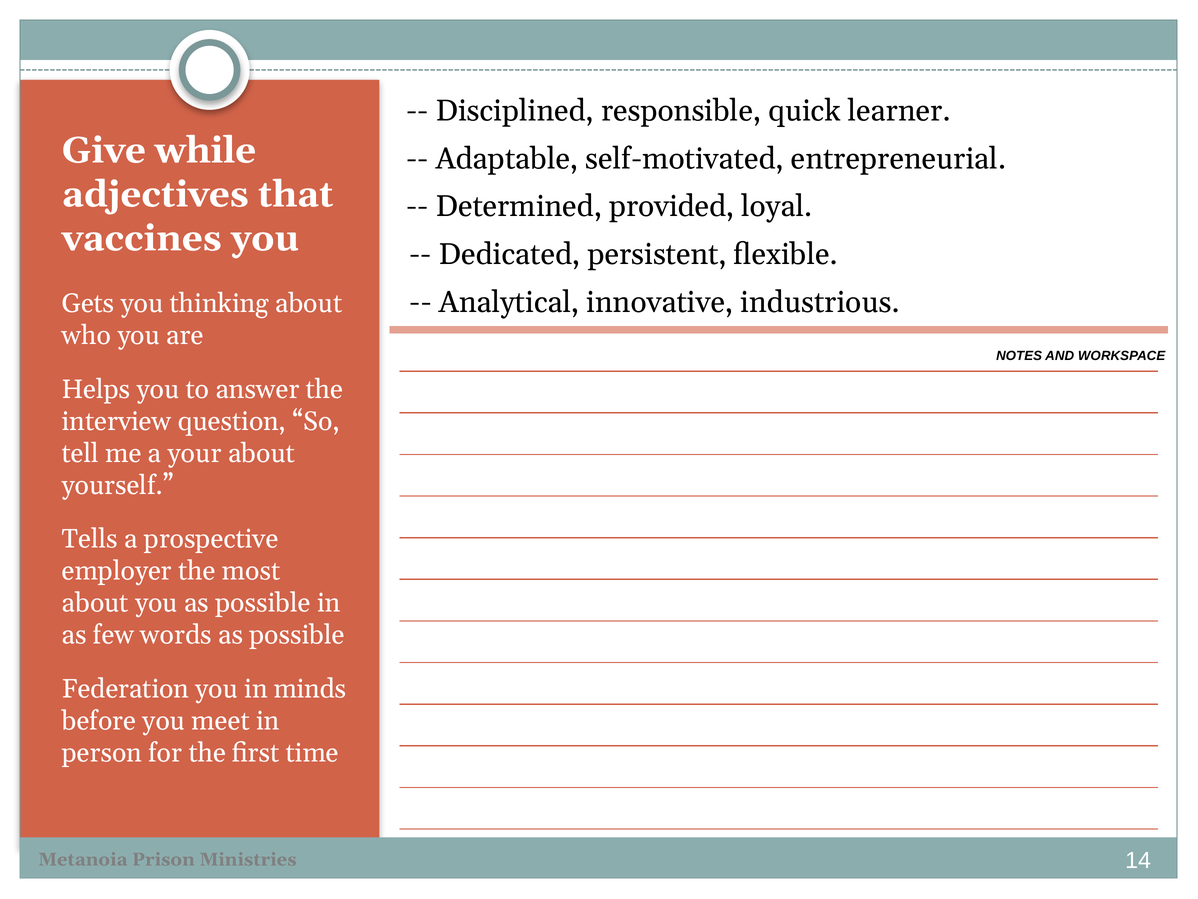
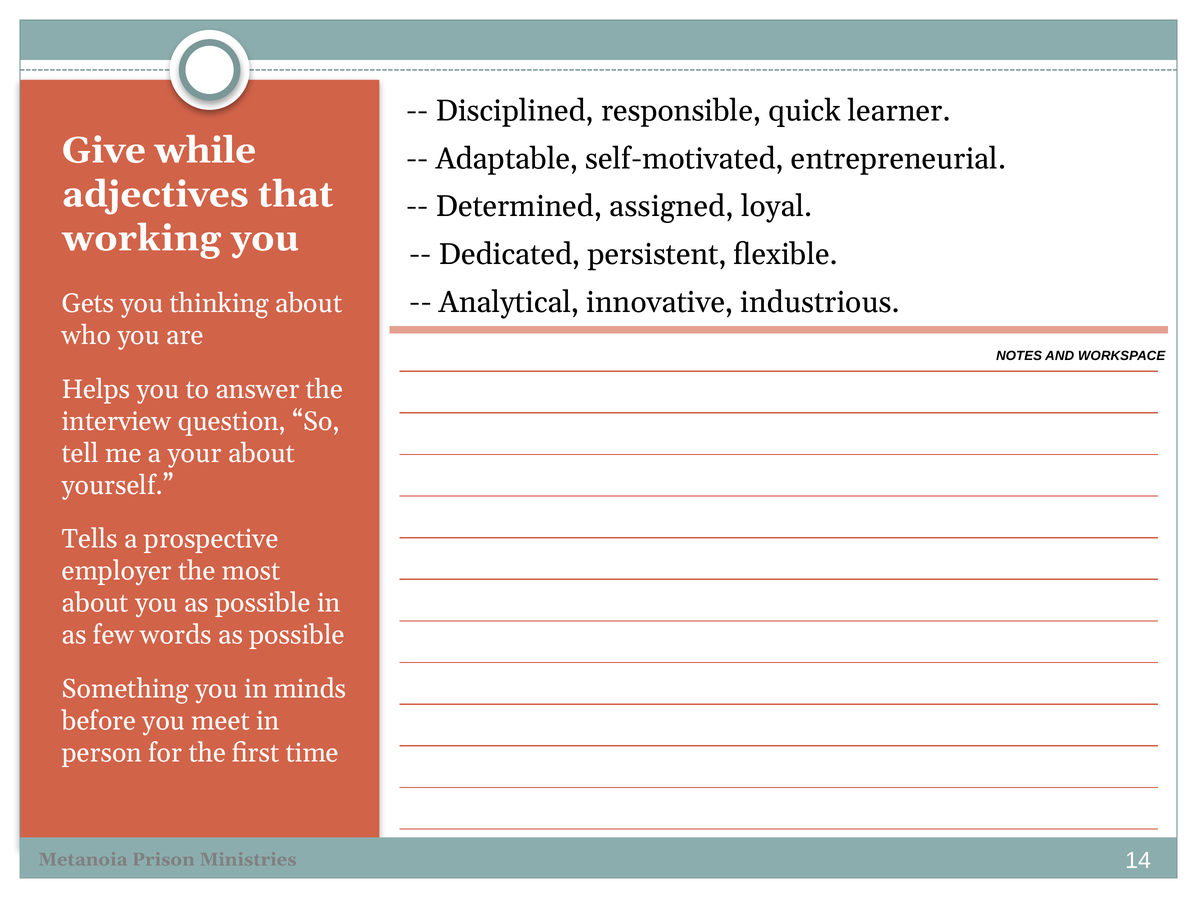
provided: provided -> assigned (672, 206)
vaccines: vaccines -> working (142, 238)
Federation: Federation -> Something (125, 689)
